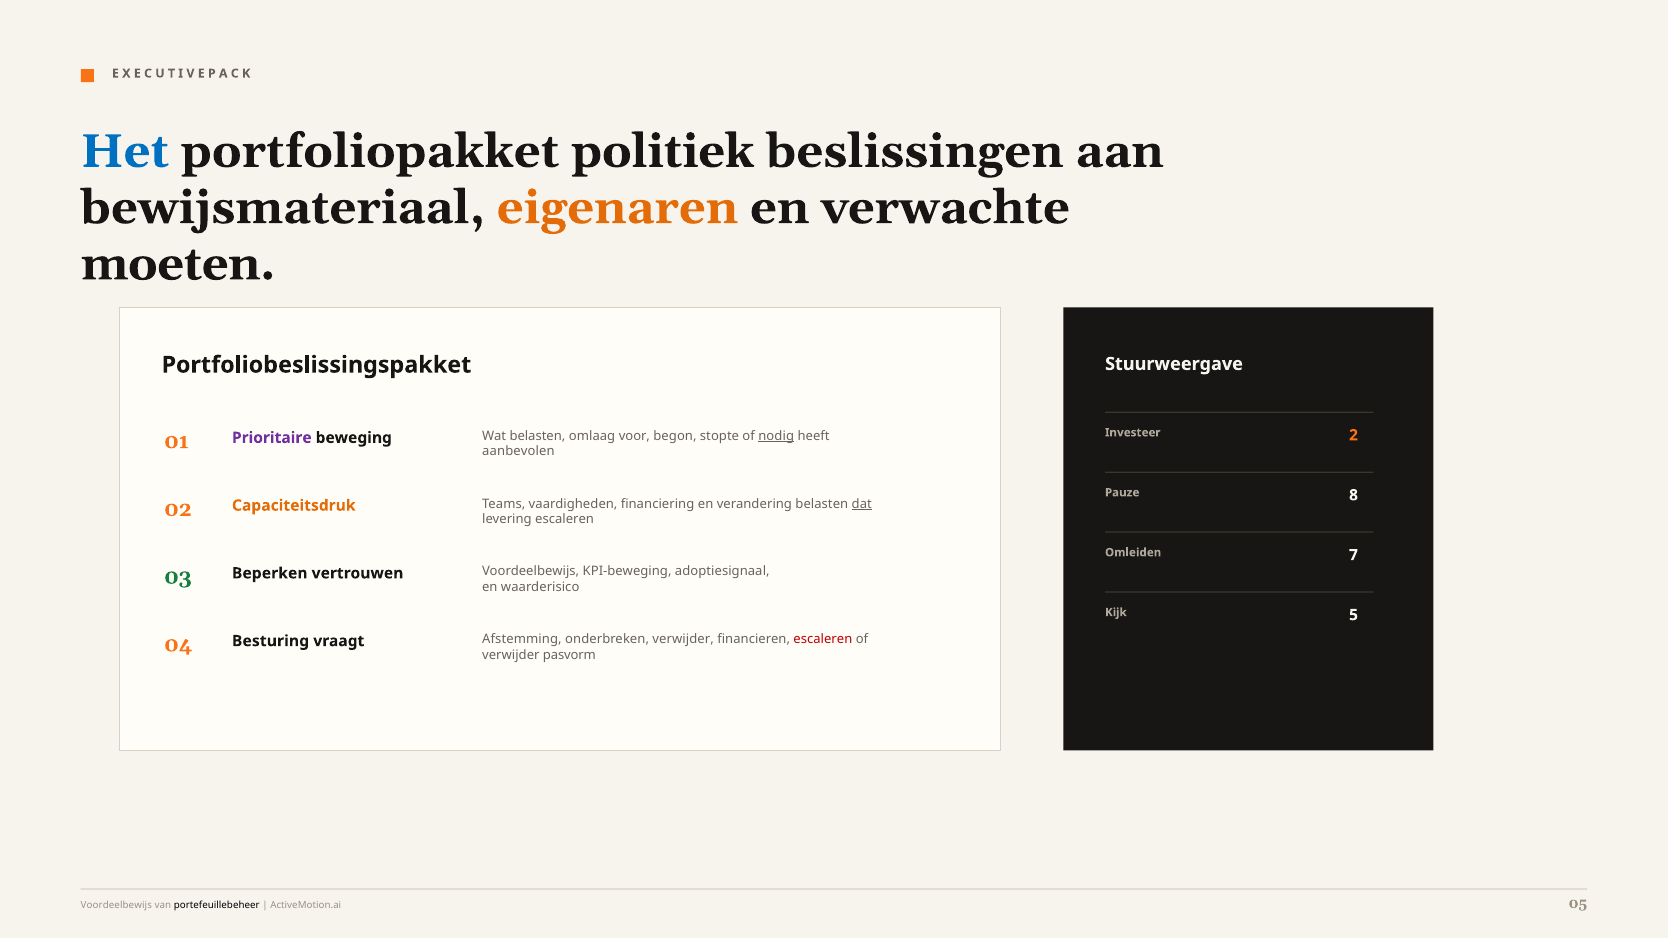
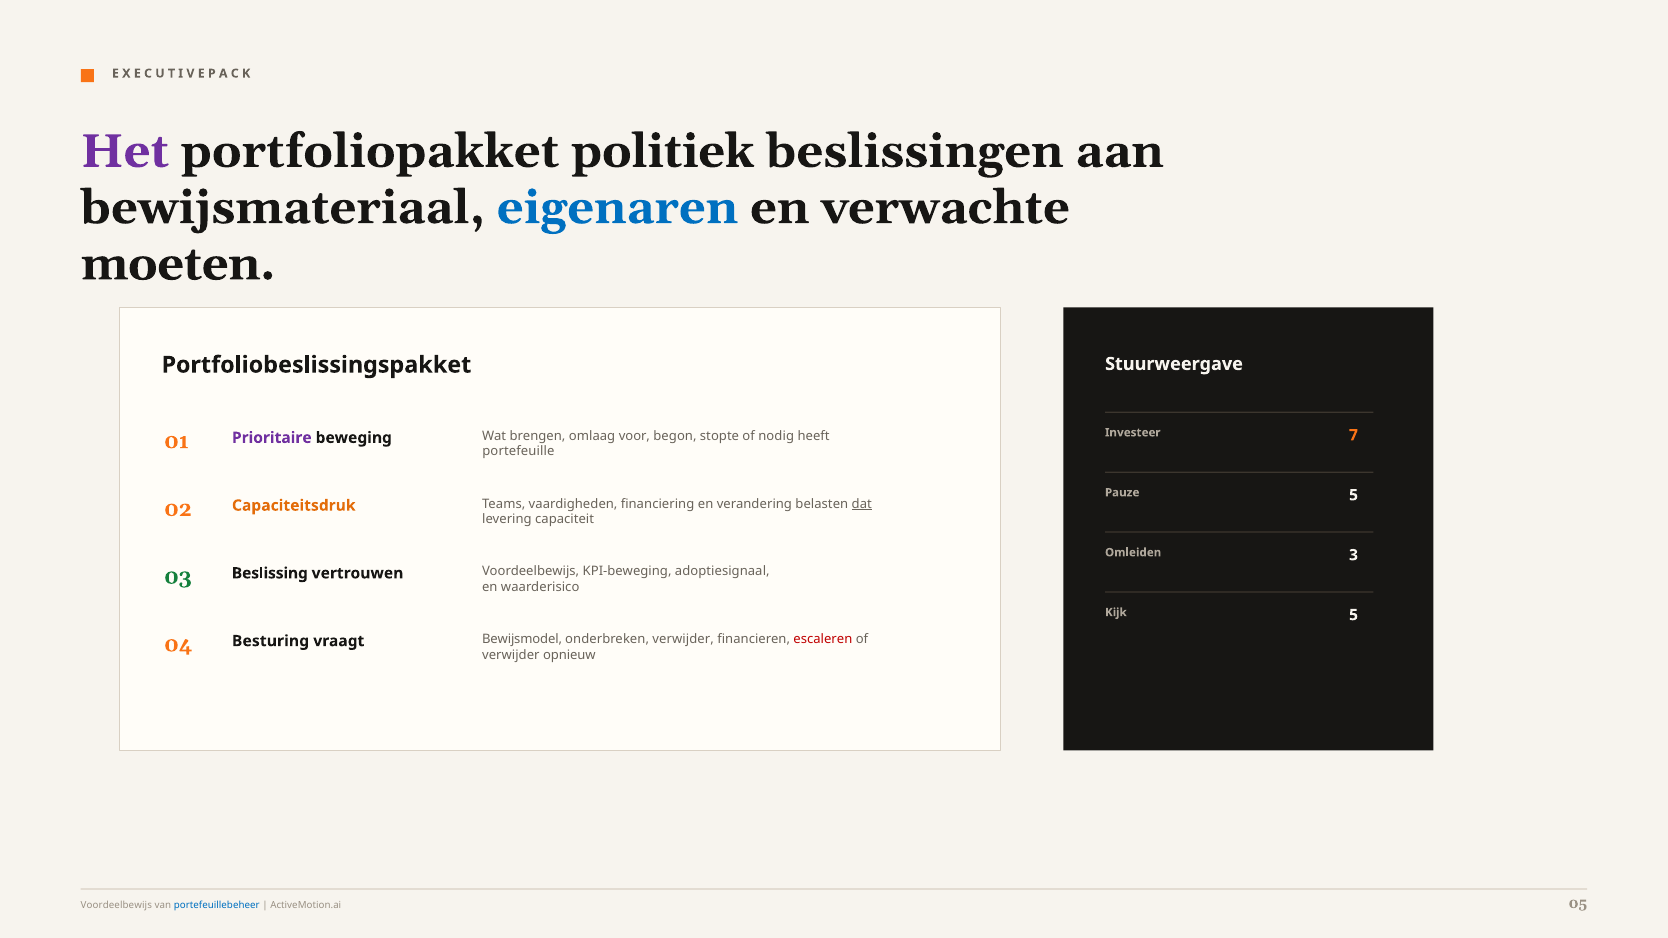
Het colour: blue -> purple (125, 151)
eigenaren colour: orange -> blue (617, 208)
2: 2 -> 7 (1354, 435)
Wat belasten: belasten -> brengen (537, 436)
nodig underline: present -> none (776, 436)
aanbevolen: aanbevolen -> portefeuille (518, 452)
Pauze 8: 8 -> 5 (1354, 495)
levering escaleren: escaleren -> capaciteit (565, 520)
7: 7 -> 3 (1354, 555)
Beperken: Beperken -> Beslissing (270, 573)
Afstemming: Afstemming -> Bewijsmodel (522, 639)
pasvorm: pasvorm -> opnieuw (569, 655)
portefeuillebeheer colour: black -> blue (217, 906)
